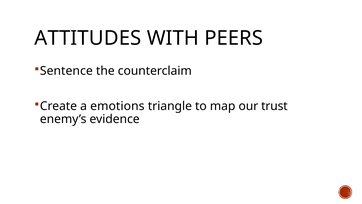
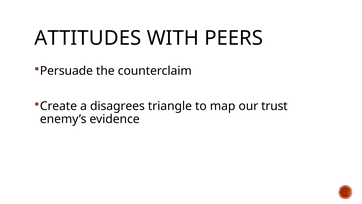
Sentence: Sentence -> Persuade (66, 71)
emotions: emotions -> disagrees (117, 106)
